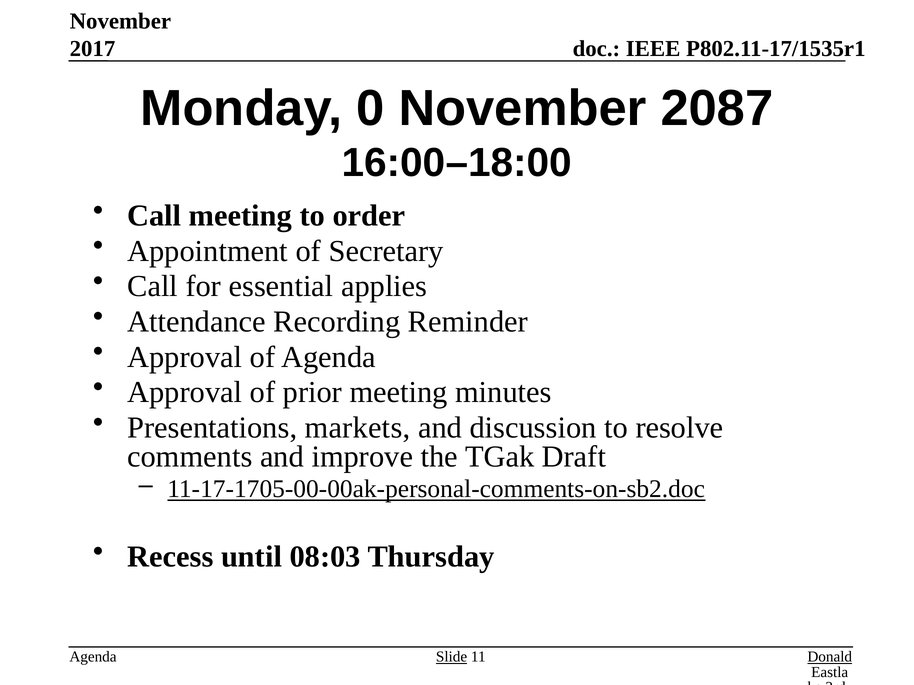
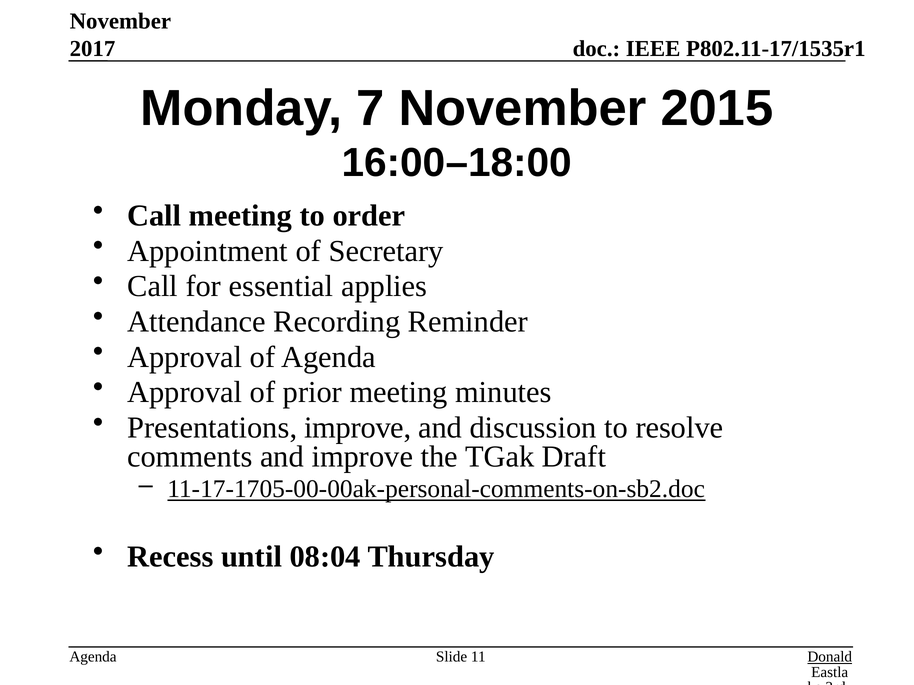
0: 0 -> 7 (370, 109)
2087: 2087 -> 2015 (717, 109)
Presentations markets: markets -> improve (358, 428)
08:03: 08:03 -> 08:04 (325, 557)
Slide underline: present -> none (452, 657)
